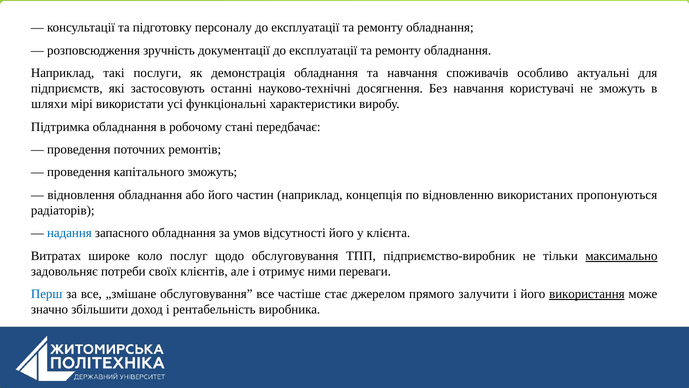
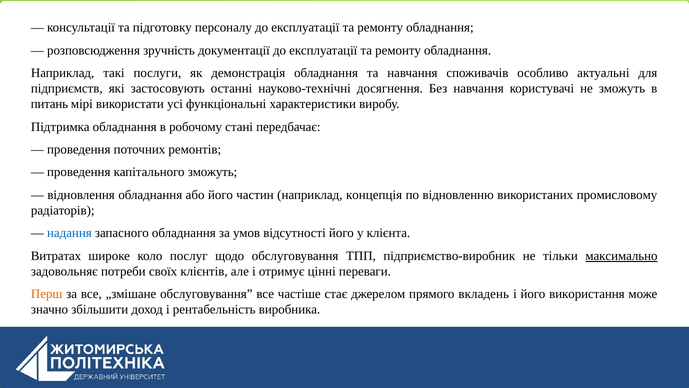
шляхи: шляхи -> питань (49, 104)
пропонуються: пропонуються -> промисловому (617, 195)
ними: ними -> цінні (322, 271)
Перш colour: blue -> orange (47, 294)
залучити: залучити -> вкладень (484, 294)
використання underline: present -> none (587, 294)
